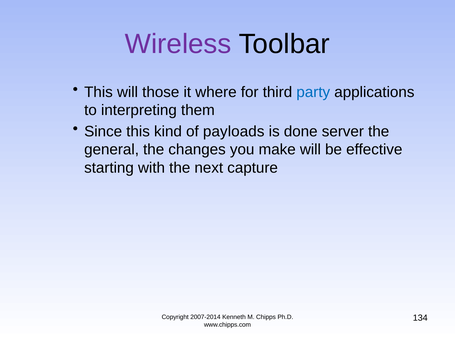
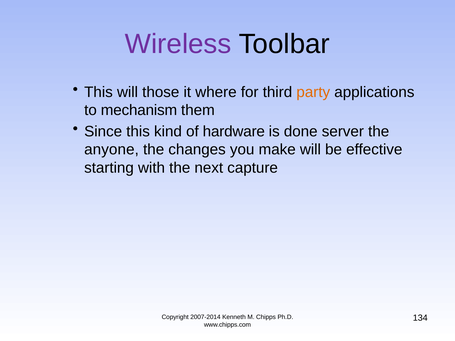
party colour: blue -> orange (313, 92)
interpreting: interpreting -> mechanism (139, 110)
payloads: payloads -> hardware (234, 131)
general: general -> anyone (112, 150)
